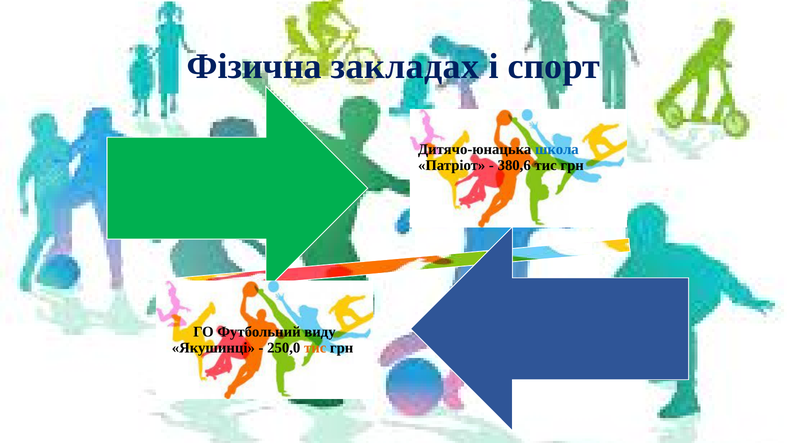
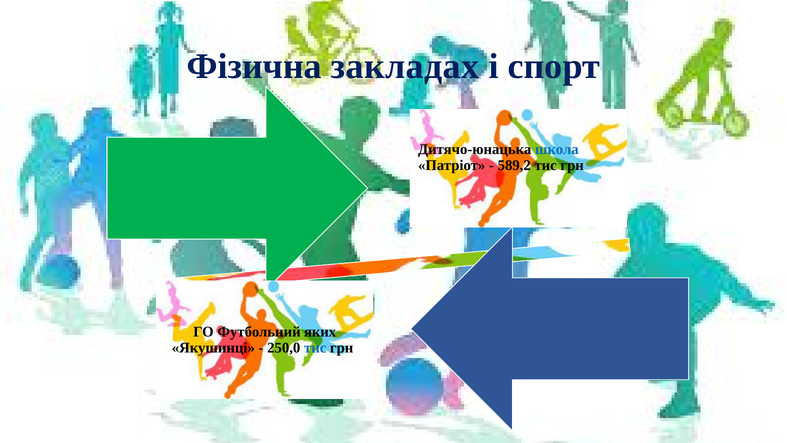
380,6: 380,6 -> 589,2 (514, 165)
виду: виду -> яких (320, 332)
тис colour: orange -> blue (315, 348)
